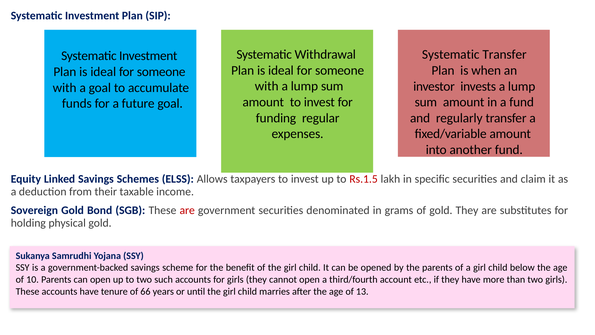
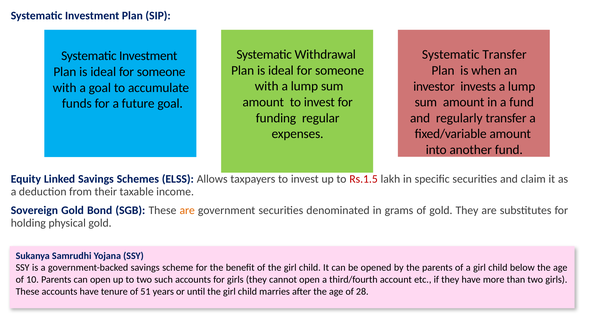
are colour: red -> orange (187, 210)
66: 66 -> 51 (145, 291)
13: 13 -> 28 (362, 291)
